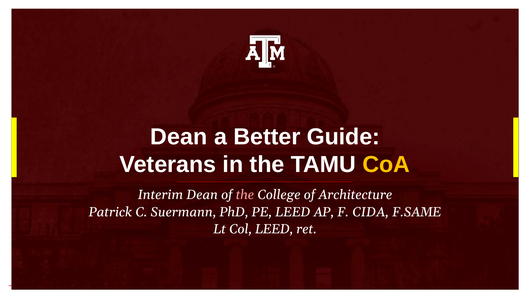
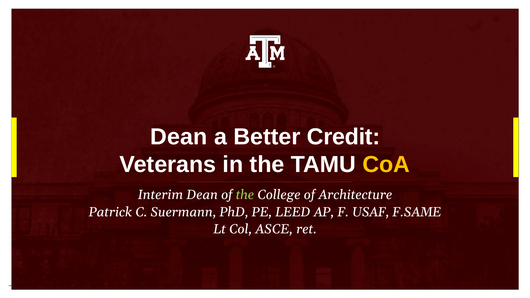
Guide: Guide -> Credit (344, 137)
the colour: pink -> light green (245, 195)
CIDA: CIDA -> USAF (371, 212)
Col LEED: LEED -> ASCE (274, 229)
